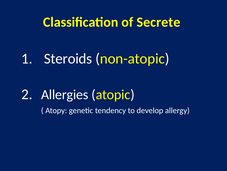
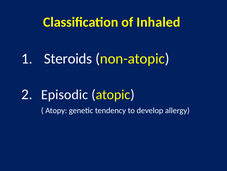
Secrete: Secrete -> Inhaled (158, 22)
Allergies: Allergies -> Episodic (65, 94)
